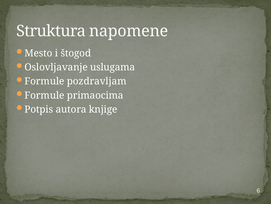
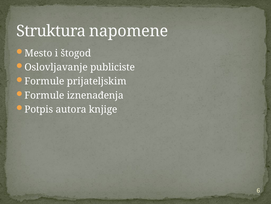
uslugama: uslugama -> publiciste (113, 67)
pozdravljam: pozdravljam -> prijateljskim (97, 81)
primaocima: primaocima -> iznenađenja (95, 95)
